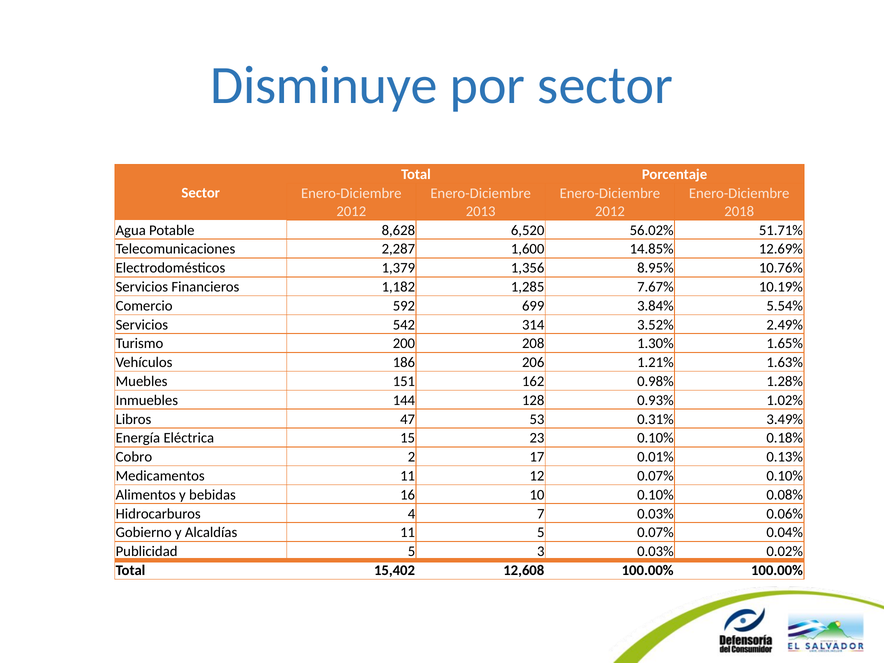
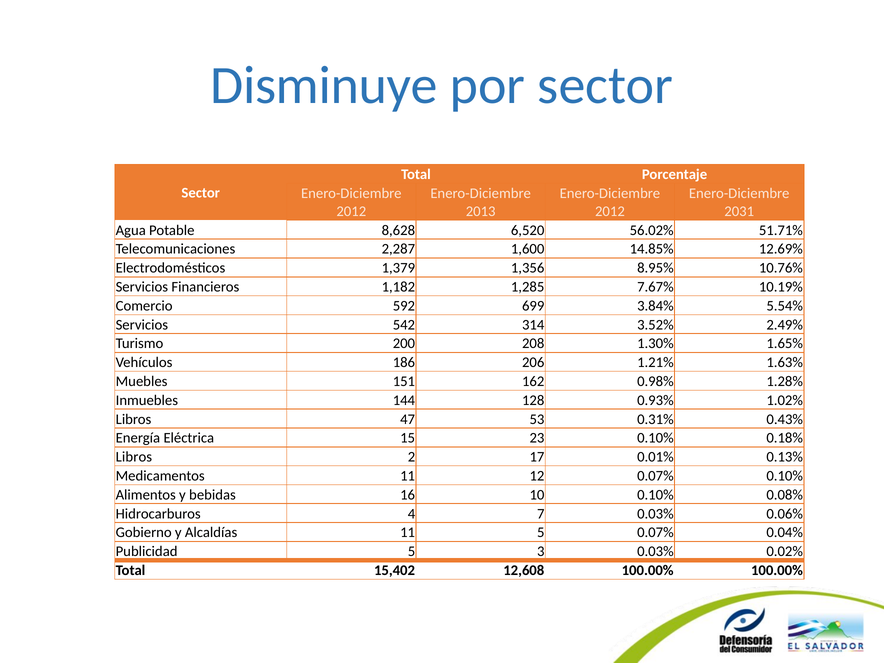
2018: 2018 -> 2031 (739, 211)
3.49%: 3.49% -> 0.43% (785, 419)
Cobro: Cobro -> Libros (134, 457)
